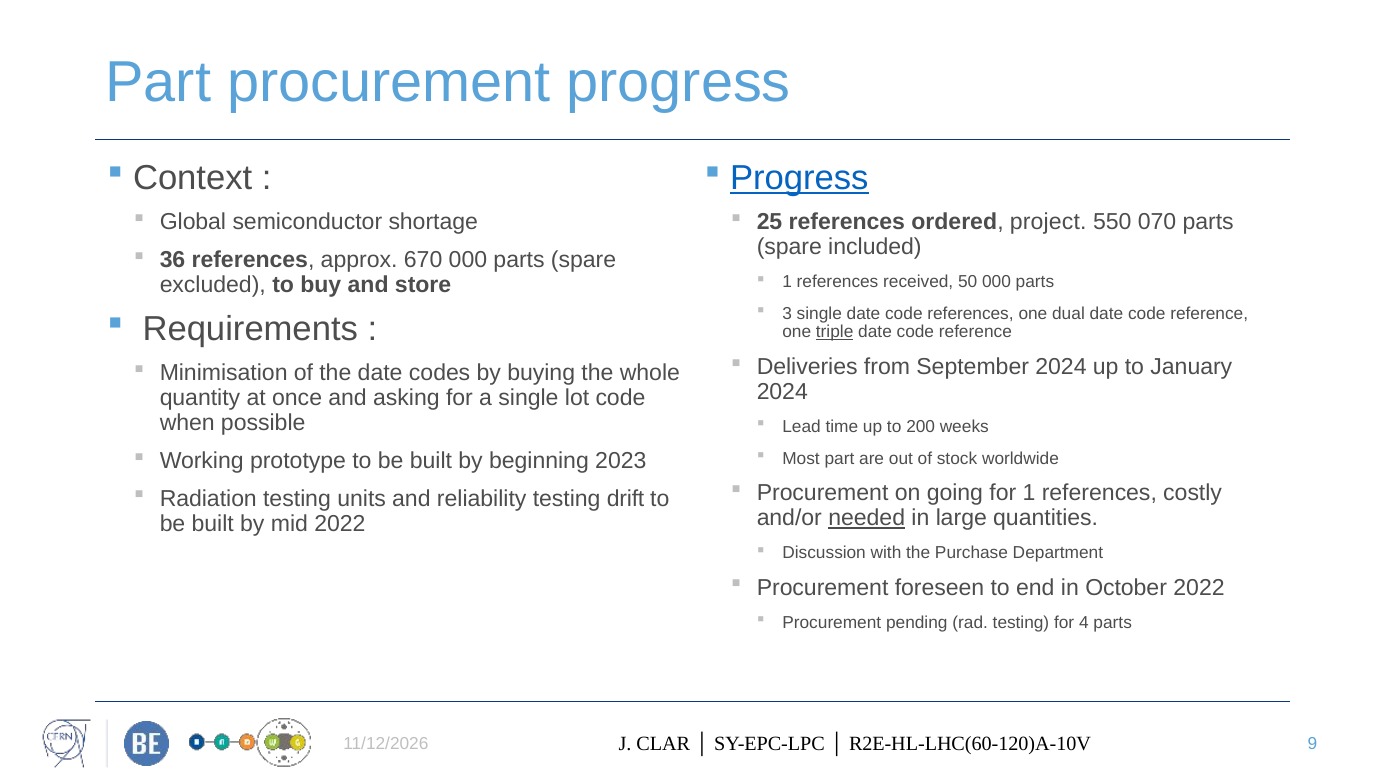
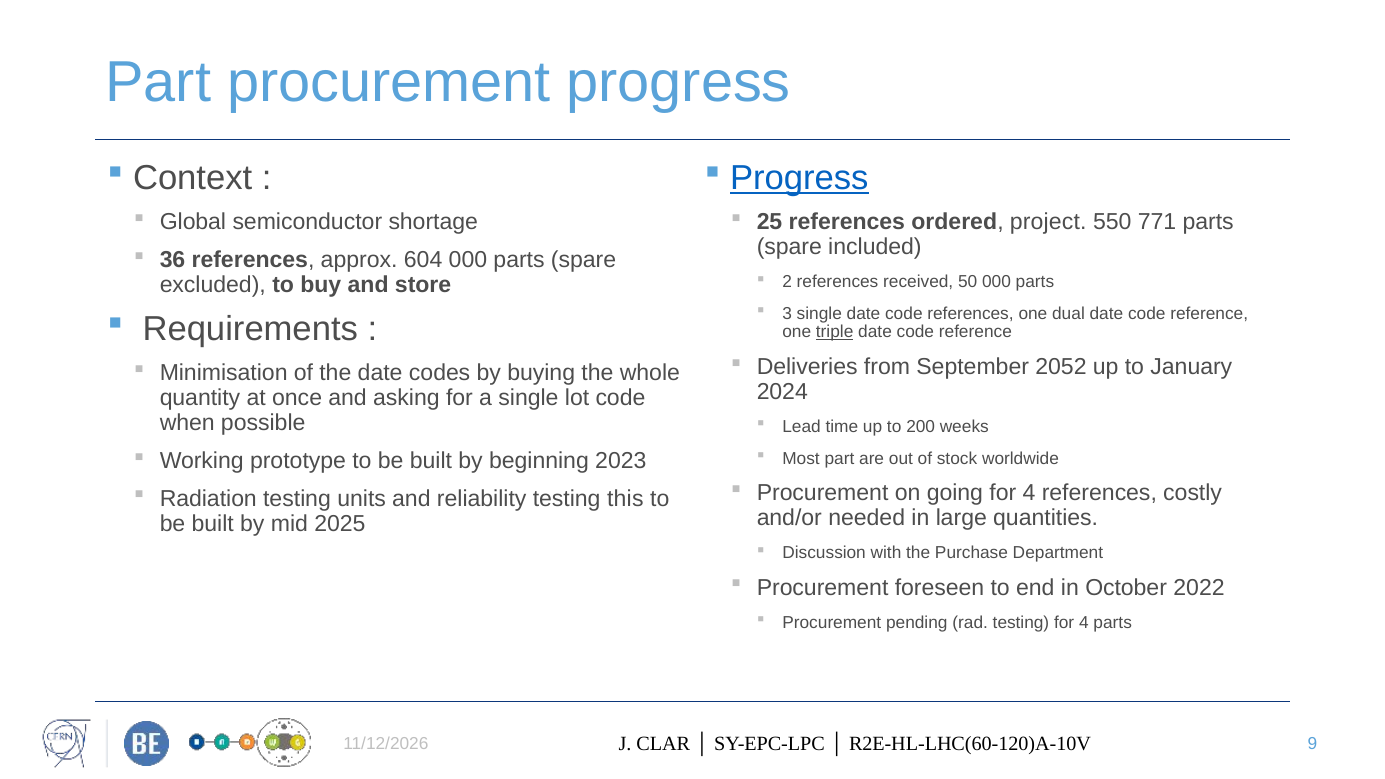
070: 070 -> 771 (1157, 222)
670: 670 -> 604 (423, 260)
1: 1 -> 2 (787, 282)
September 2024: 2024 -> 2052 (1061, 367)
going for 1: 1 -> 4 (1029, 493)
drift: drift -> this (625, 499)
needed underline: present -> none (867, 518)
mid 2022: 2022 -> 2025 (340, 524)
